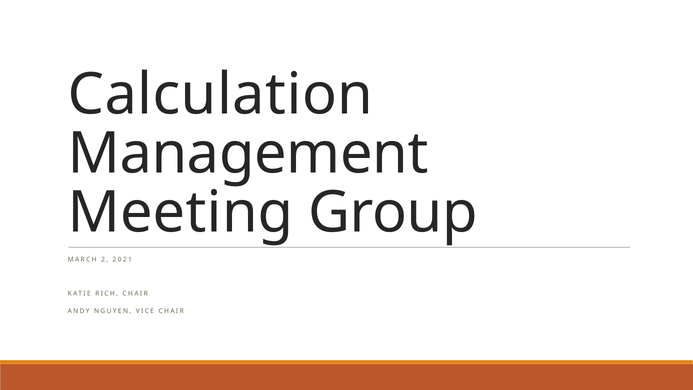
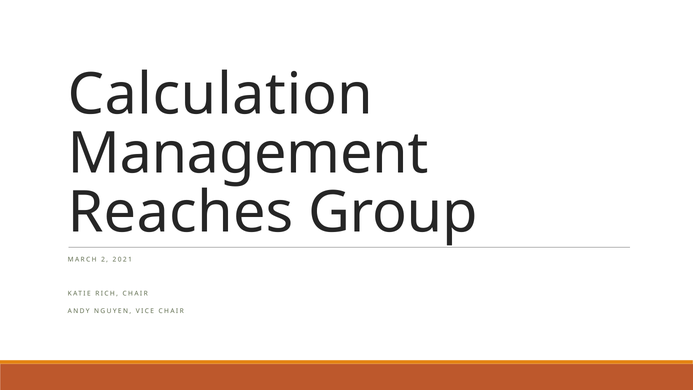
Meeting: Meeting -> Reaches (181, 212)
